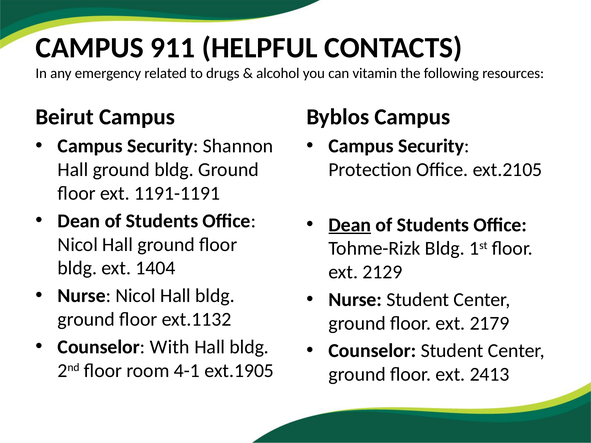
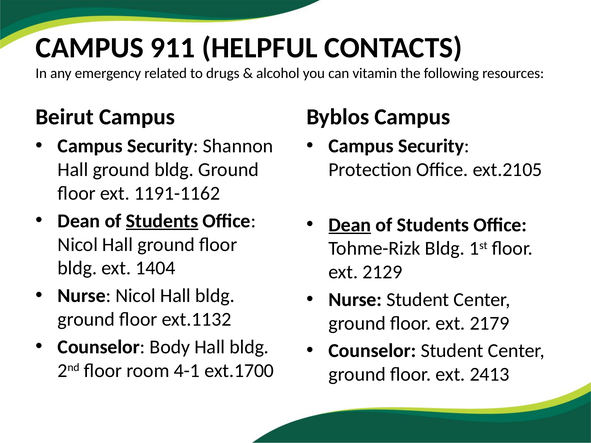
1191-1191: 1191-1191 -> 1191-1162 (177, 193)
Students underline: none -> present (162, 221)
With: With -> Body (170, 347)
ext.1905: ext.1905 -> ext.1700 (239, 371)
